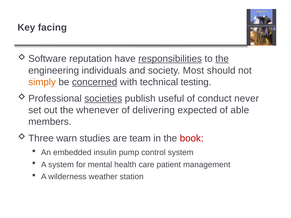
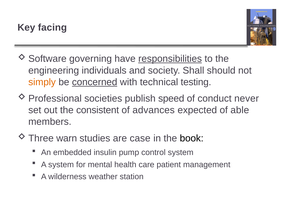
reputation: reputation -> governing (91, 59)
the underline: present -> none (222, 59)
Most: Most -> Shall (193, 70)
societies underline: present -> none (103, 99)
useful: useful -> speed (171, 99)
whenever: whenever -> consistent (98, 110)
delivering: delivering -> advances (154, 110)
team: team -> case (140, 138)
book colour: red -> black (192, 138)
